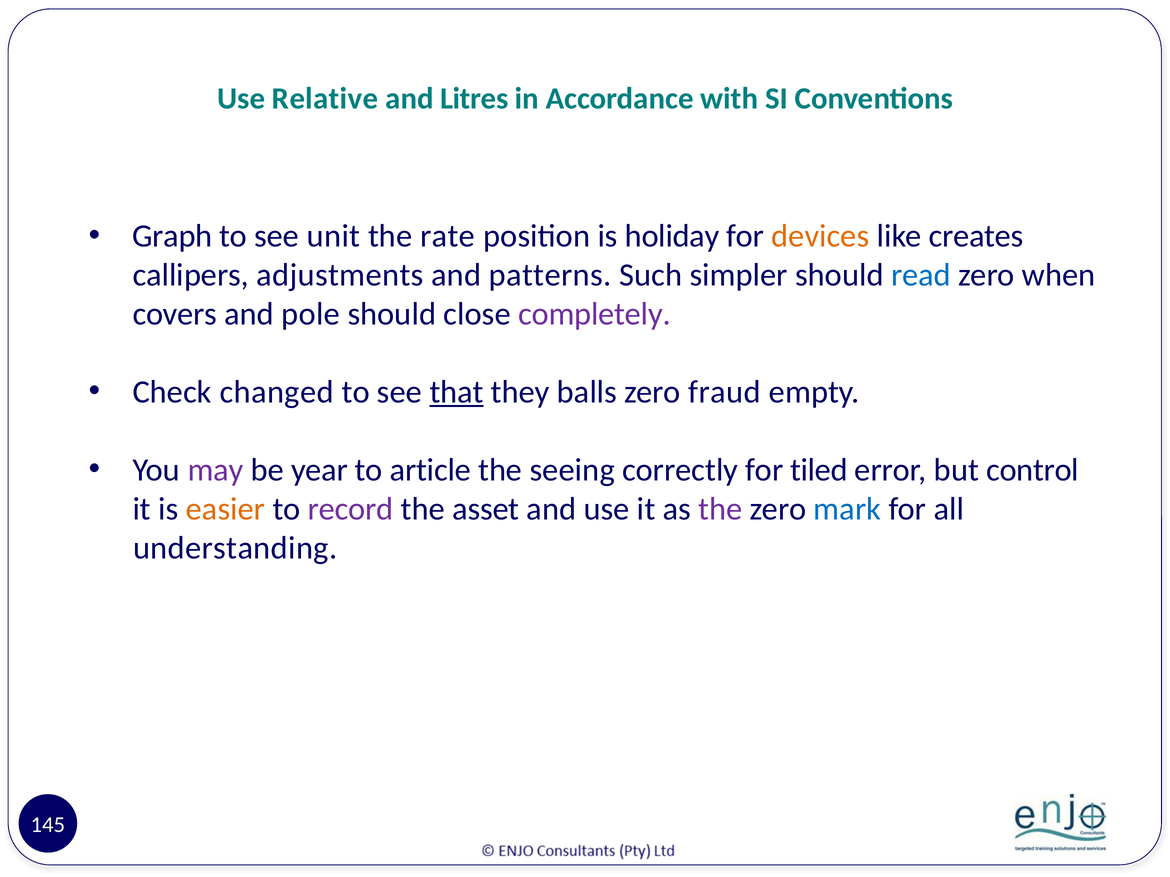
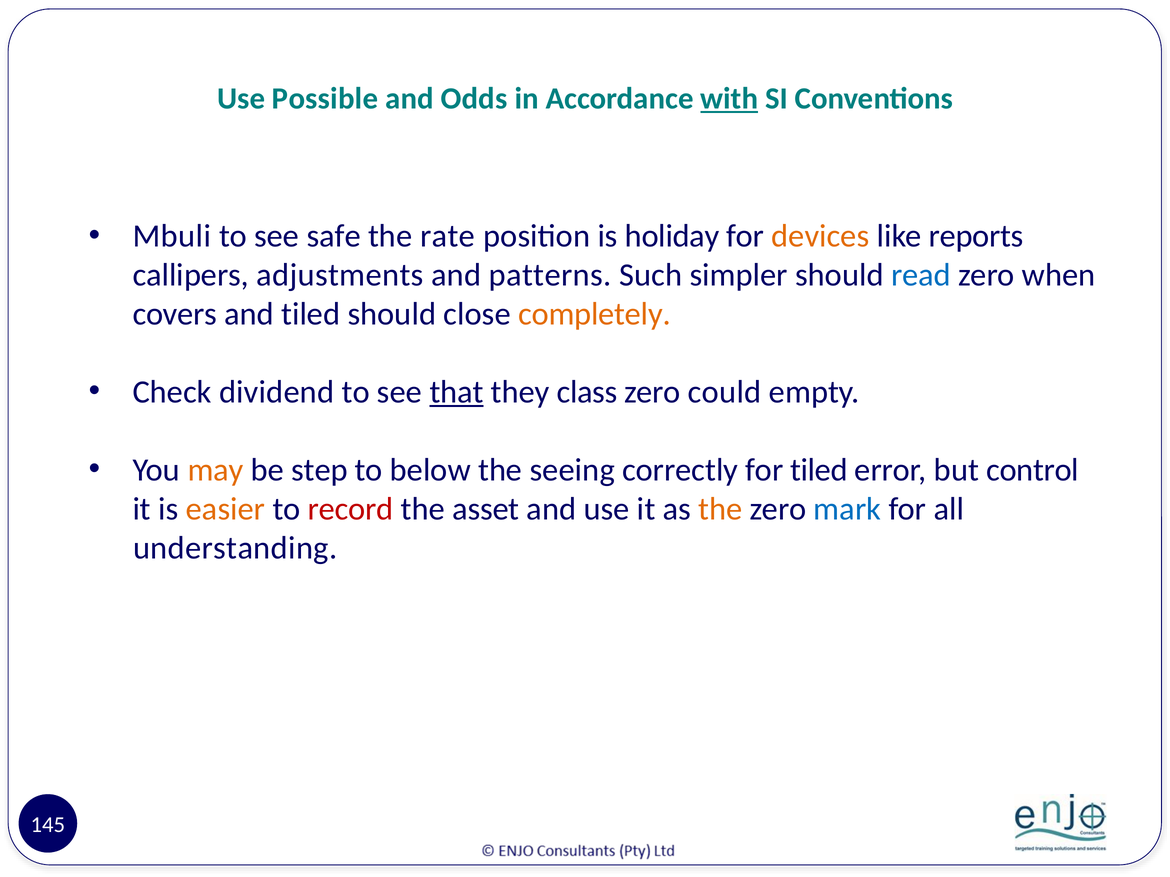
Relative: Relative -> Possible (325, 99)
Litres: Litres -> Odds (474, 99)
with underline: none -> present (729, 99)
Graph: Graph -> Mbuli (172, 236)
unit: unit -> safe (334, 236)
creates: creates -> reports (976, 236)
and pole: pole -> tiled (311, 314)
completely colour: purple -> orange (594, 314)
changed: changed -> dividend (277, 392)
balls: balls -> class (587, 392)
fraud: fraud -> could (725, 392)
may colour: purple -> orange (215, 470)
year: year -> step (319, 470)
article: article -> below (430, 470)
record colour: purple -> red (351, 509)
the colour: purple -> orange (720, 509)
